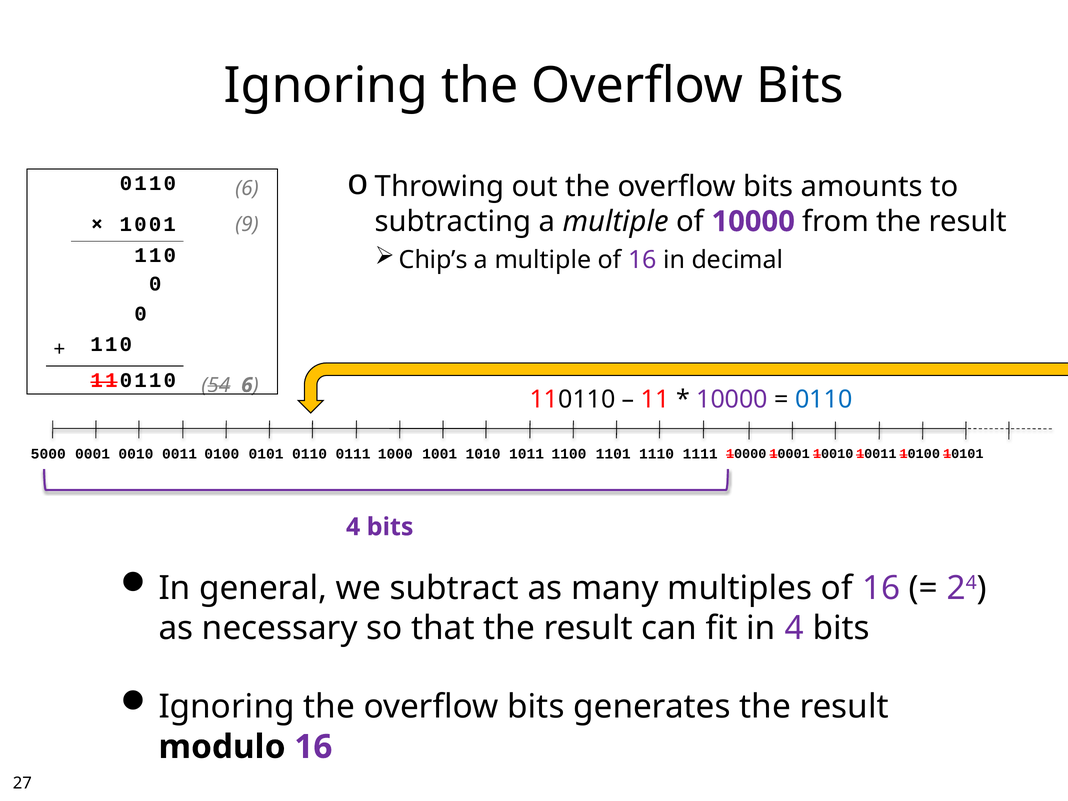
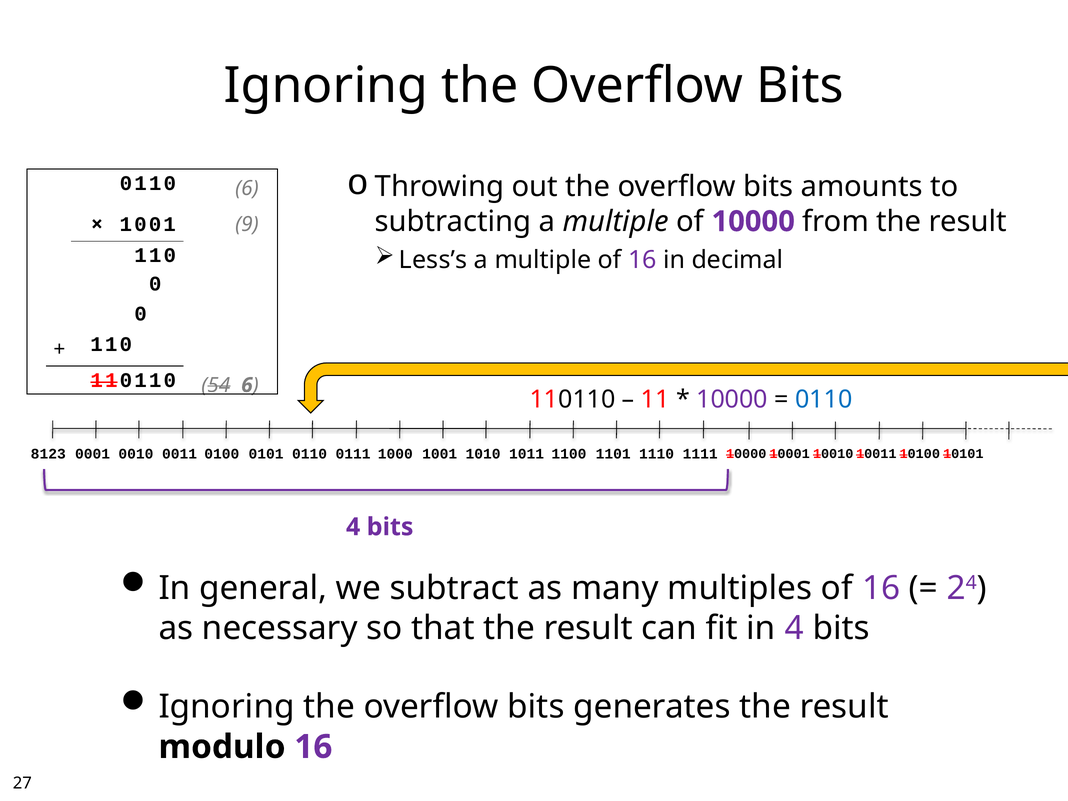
Chip’s: Chip’s -> Less’s (433, 260)
5000: 5000 -> 8123 (48, 454)
